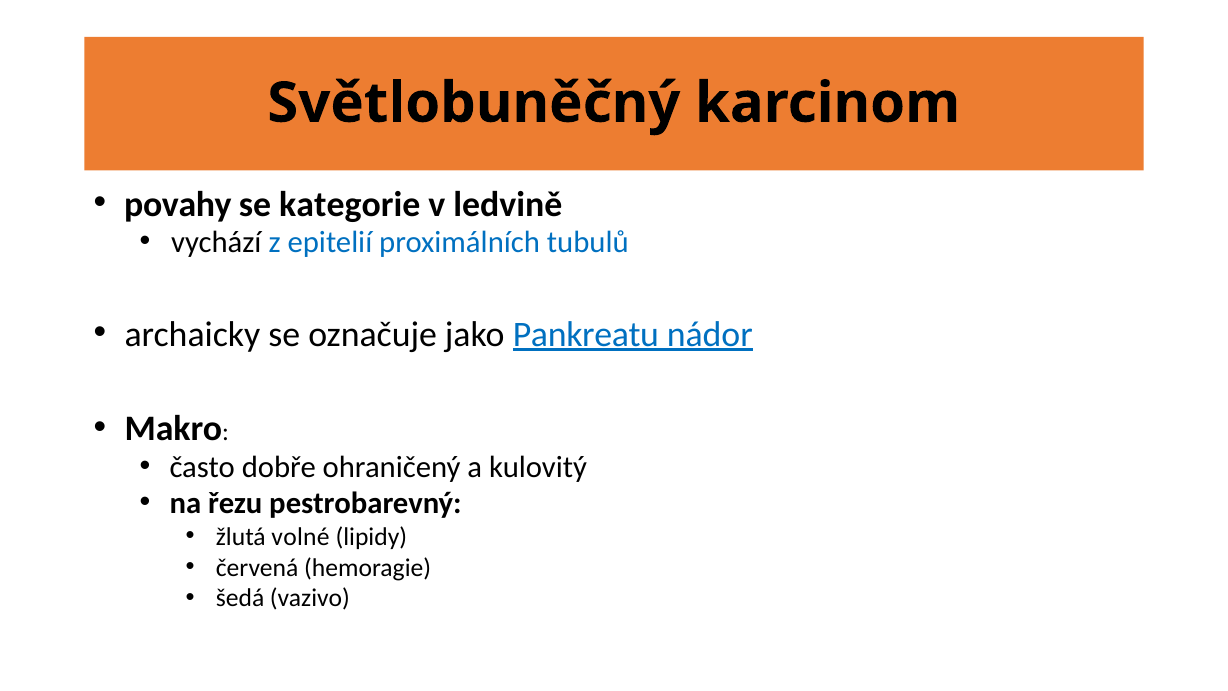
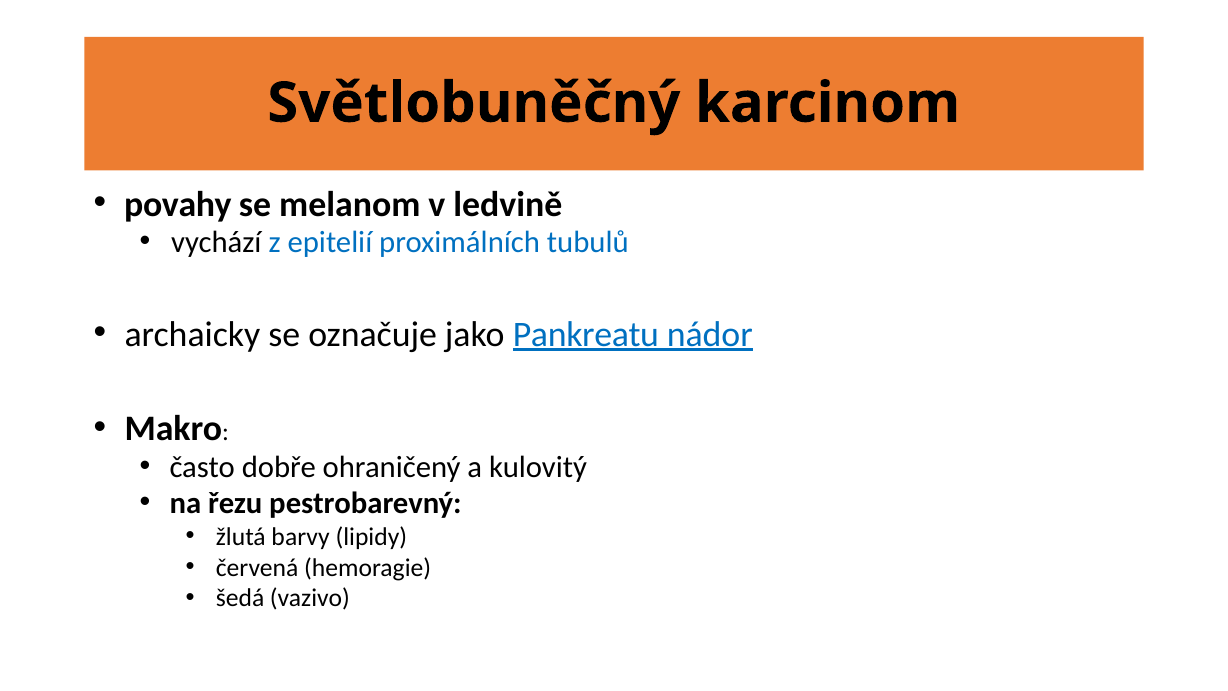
kategorie: kategorie -> melanom (350, 204)
volné: volné -> barvy (301, 536)
